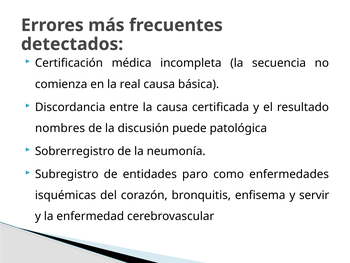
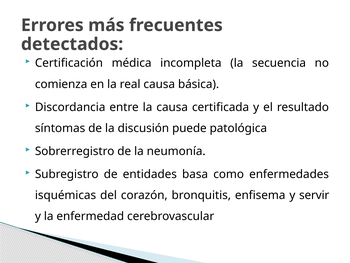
nombres: nombres -> síntomas (60, 128)
paro: paro -> basa (195, 174)
